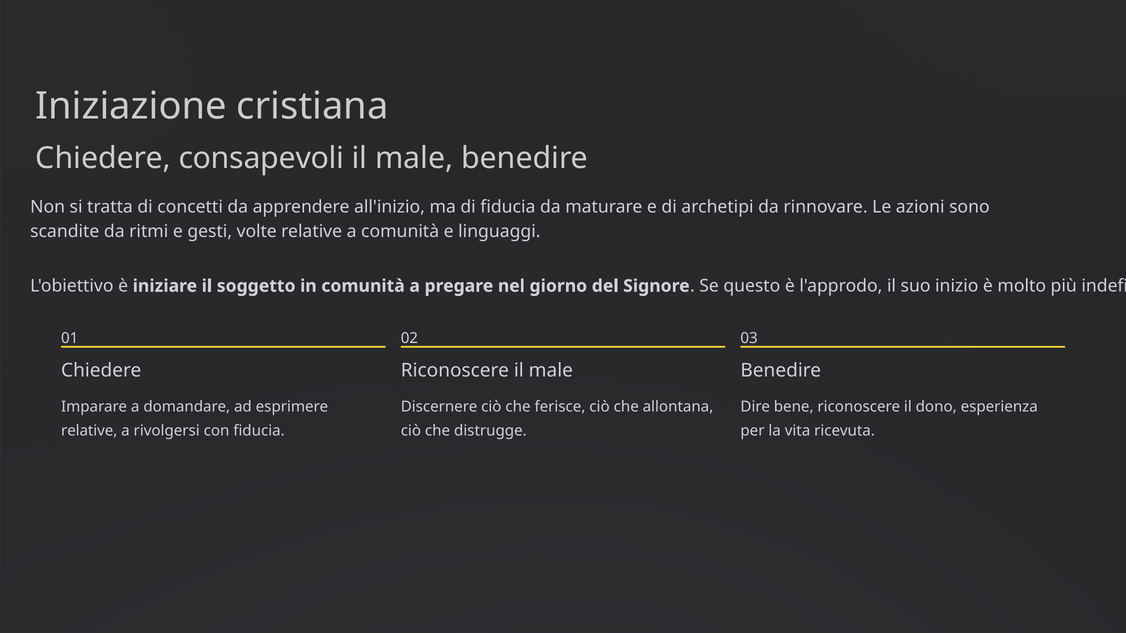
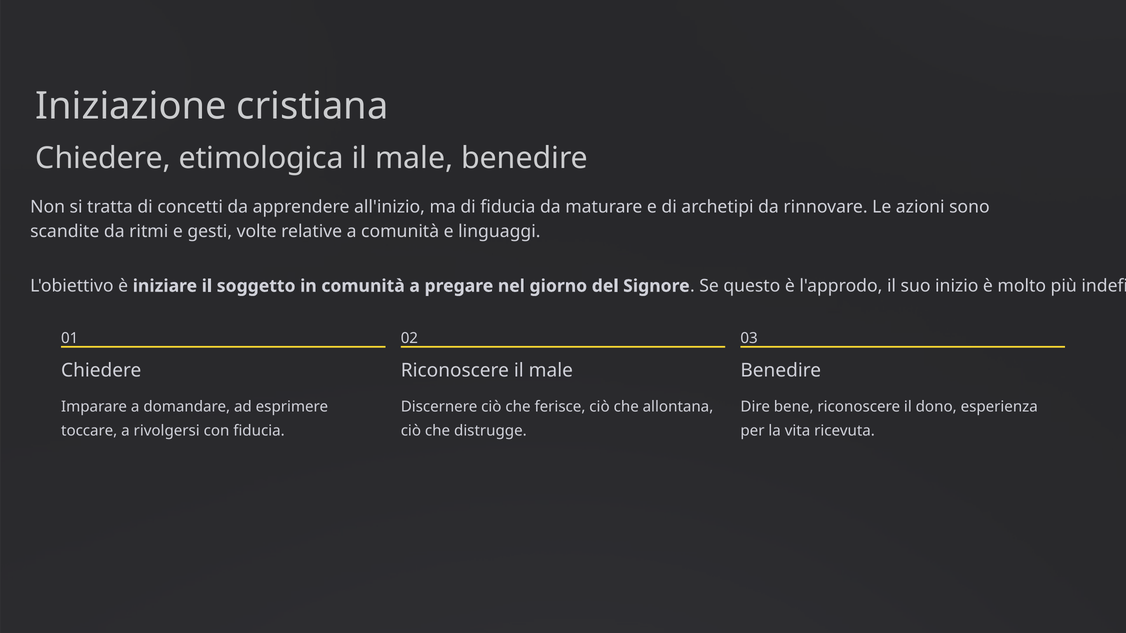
consapevoli: consapevoli -> etimologica (261, 158)
relative: relative -> toccare (89, 431)
